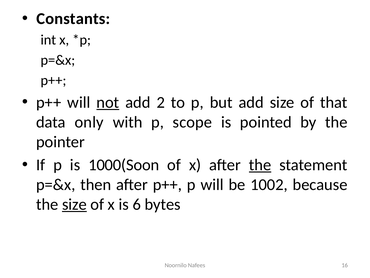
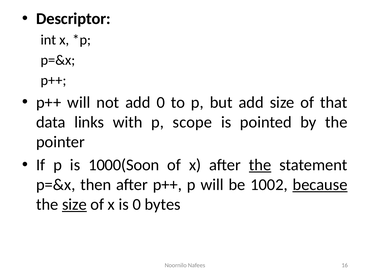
Constants: Constants -> Descriptor (73, 19)
not underline: present -> none (108, 102)
add 2: 2 -> 0 (161, 102)
only: only -> links (89, 122)
because underline: none -> present (320, 184)
is 6: 6 -> 0 (137, 204)
